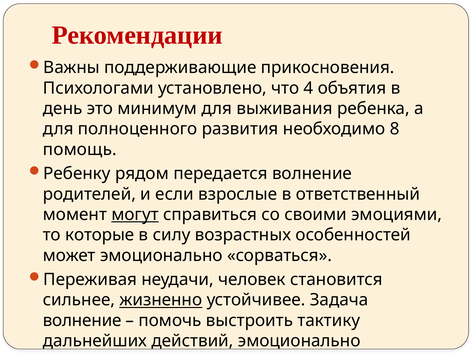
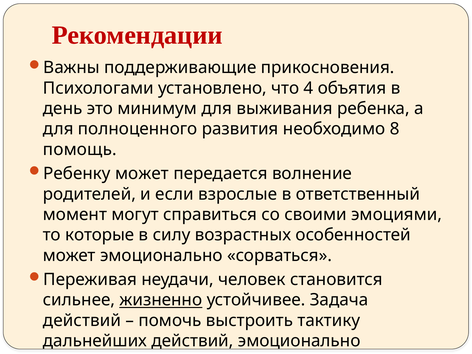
Ребенку рядом: рядом -> может (142, 174)
могут underline: present -> none (135, 215)
волнение: волнение -> действий (82, 320)
